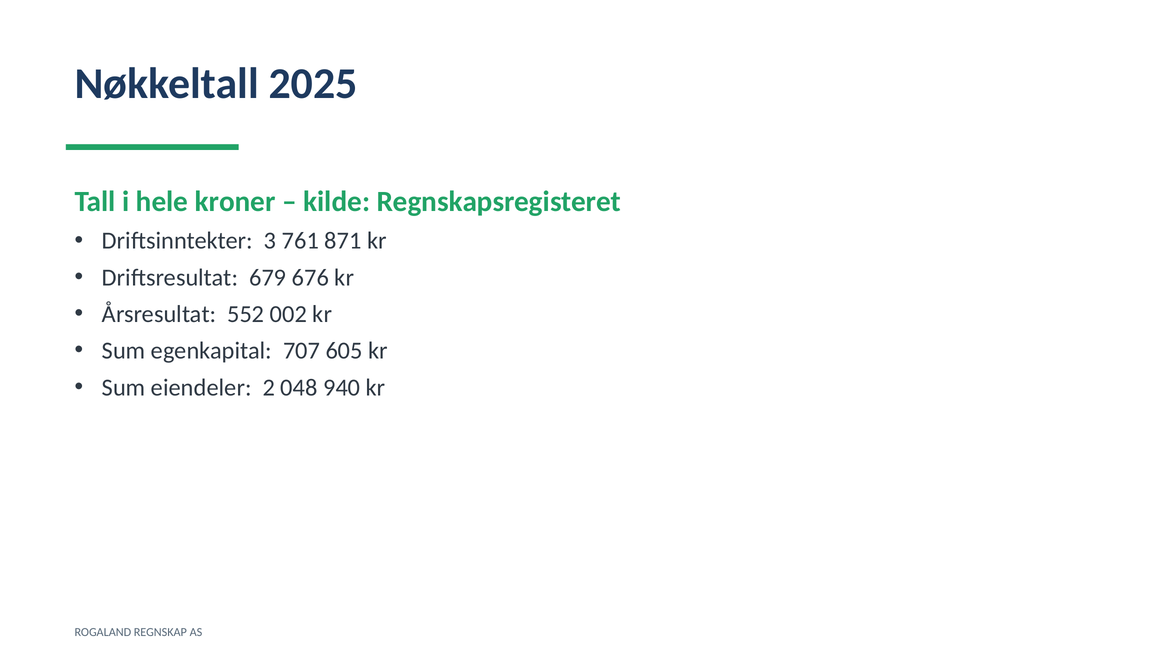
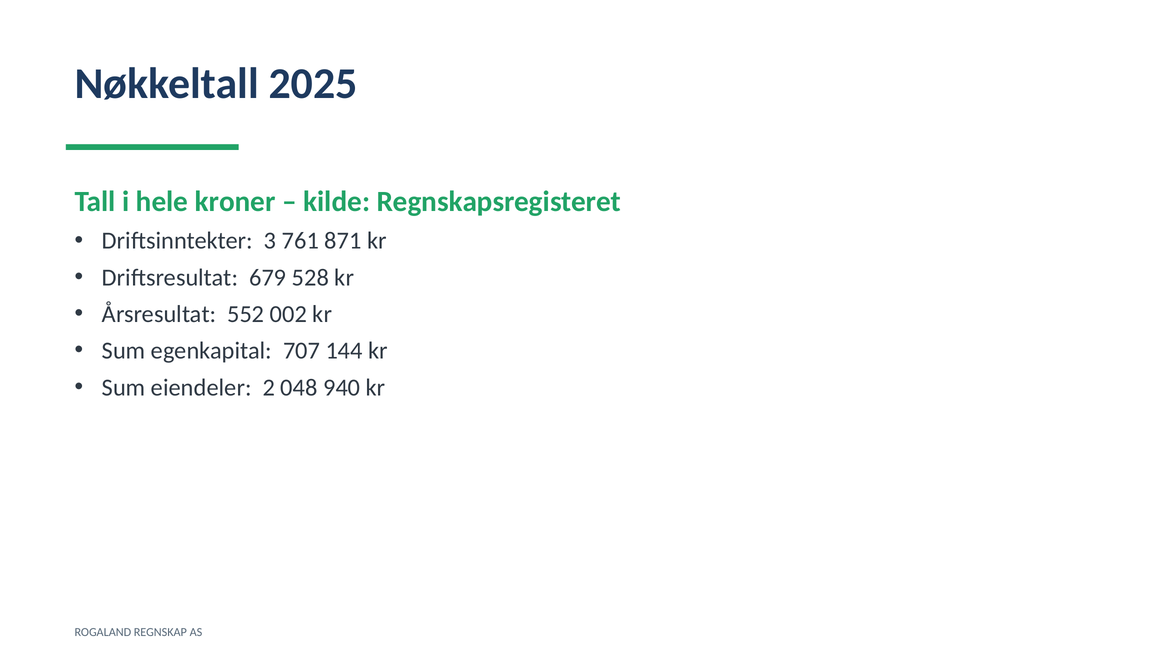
676: 676 -> 528 (310, 277)
605: 605 -> 144 (344, 351)
